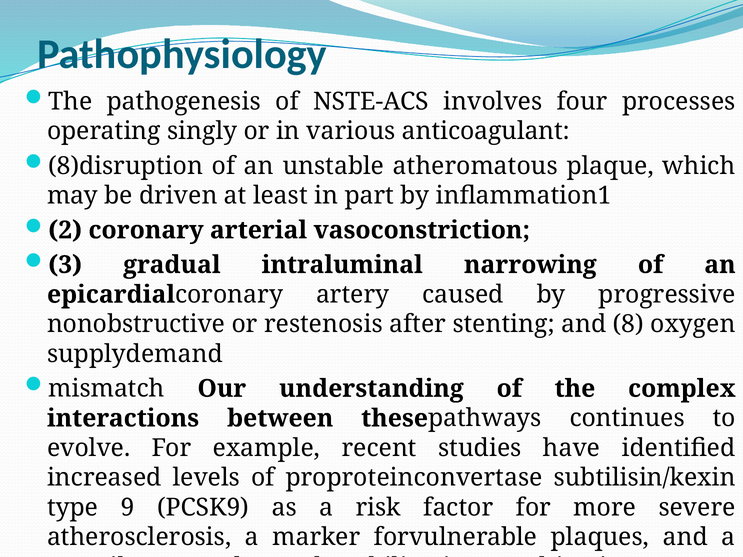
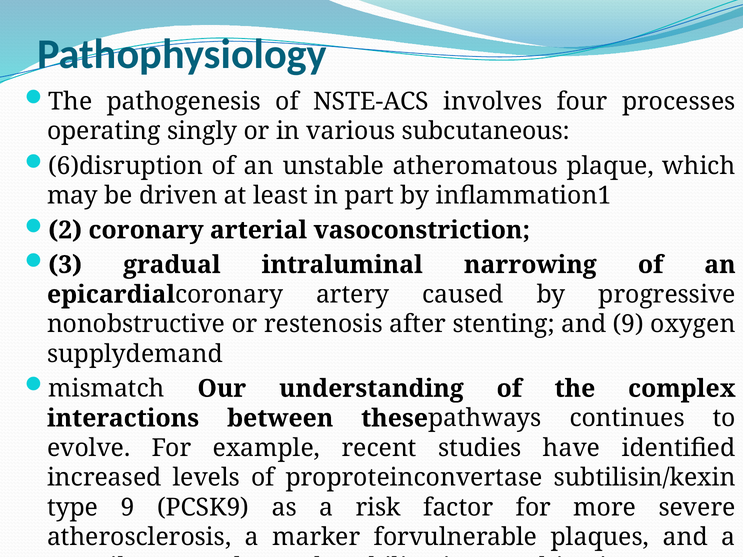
anticoagulant: anticoagulant -> subcutaneous (486, 131)
8)disruption: 8)disruption -> 6)disruption (126, 166)
and 8: 8 -> 9 (628, 324)
